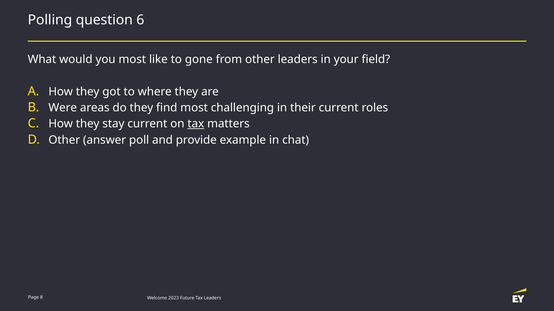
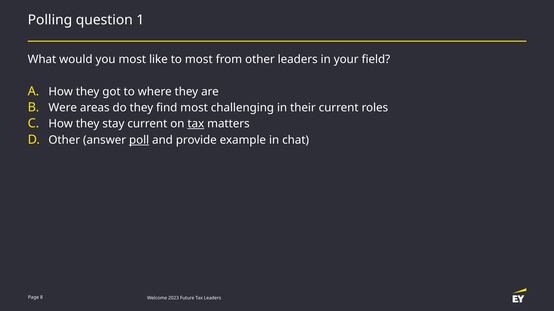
6: 6 -> 1 (140, 20)
to gone: gone -> most (199, 59)
poll underline: none -> present (139, 140)
